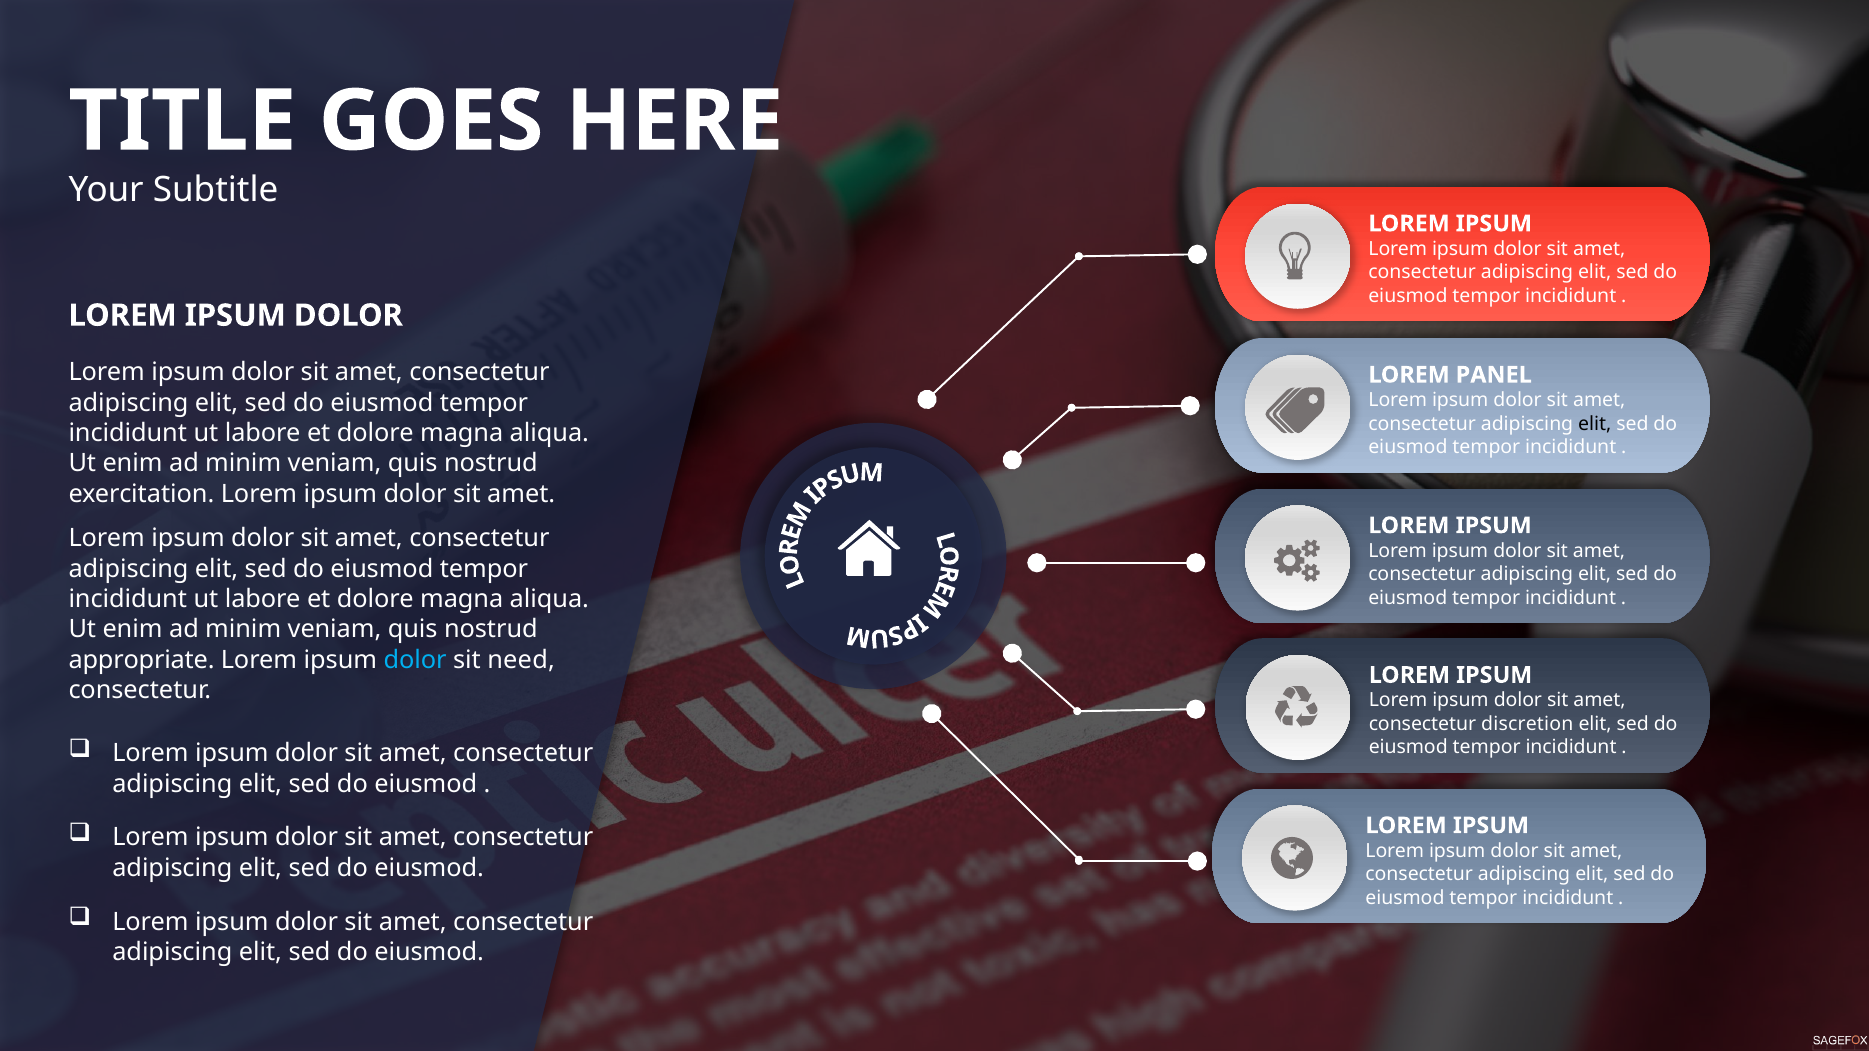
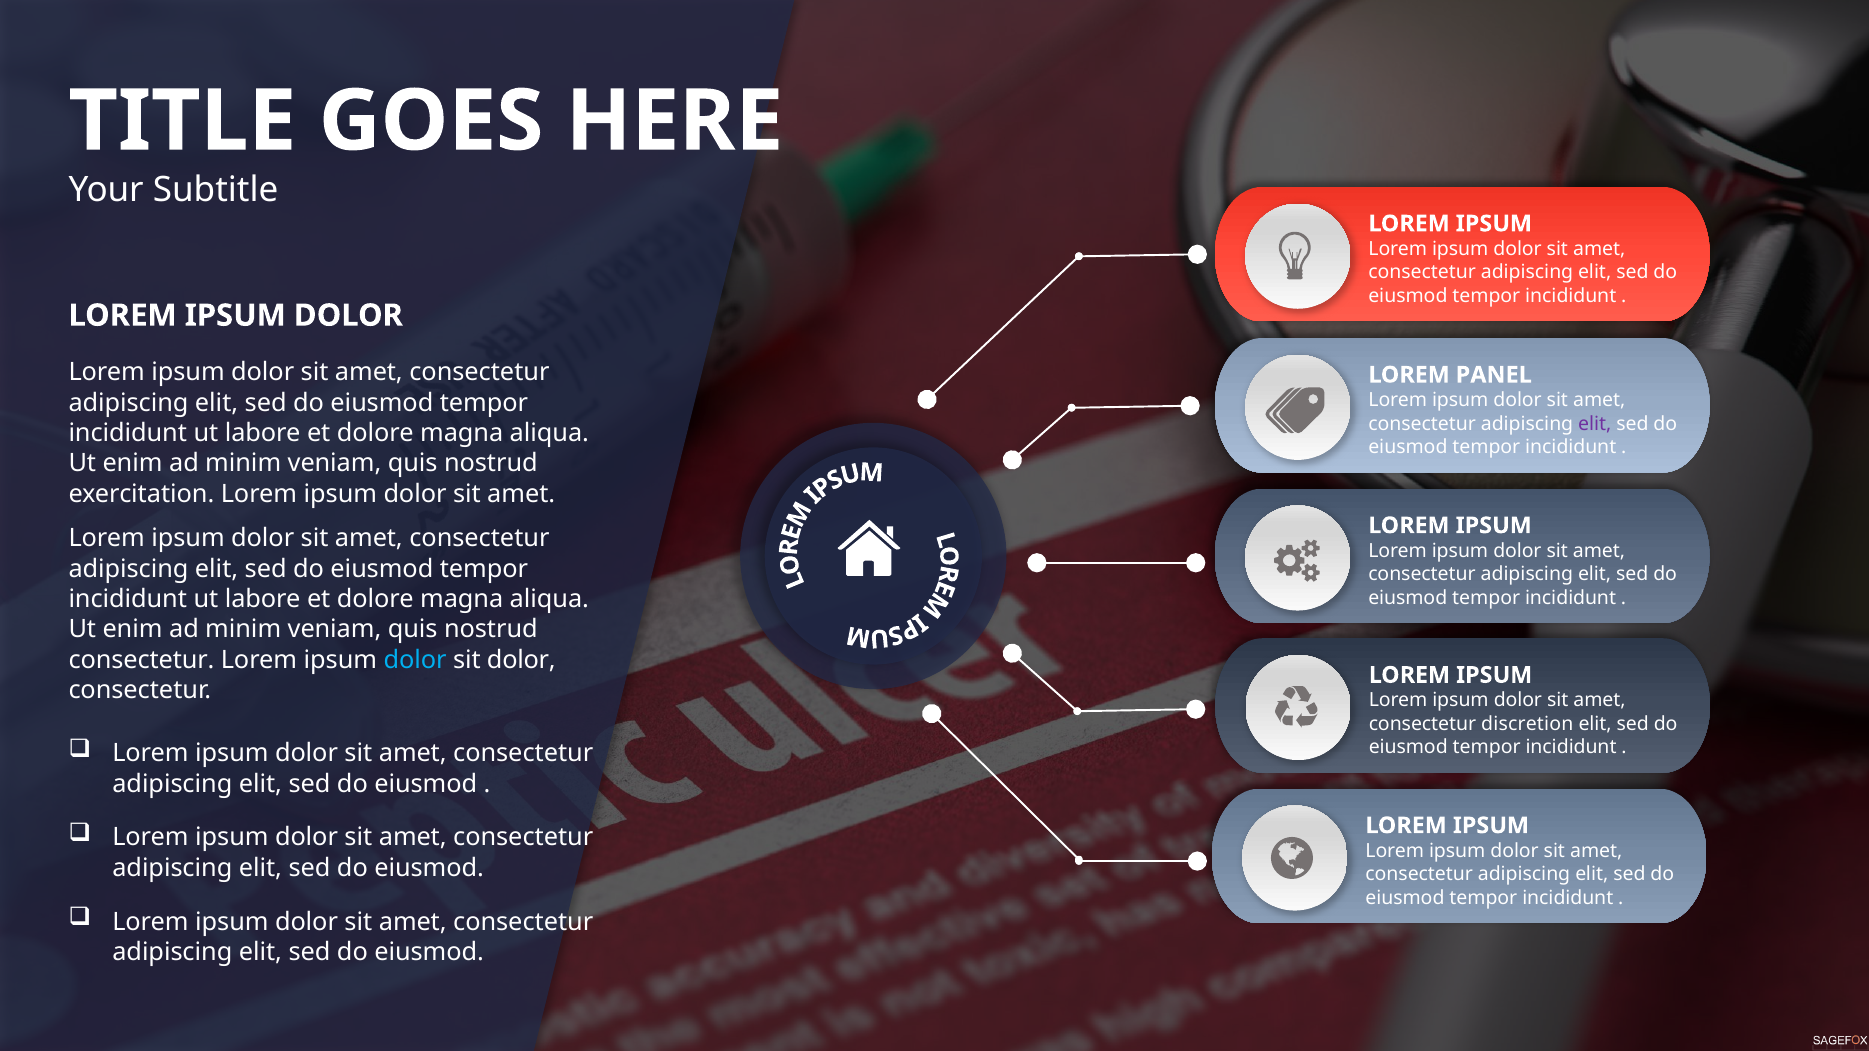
elit colour: black -> purple (1595, 424)
appropriate: appropriate -> consectetur (142, 660)
sit need: need -> dolor (521, 660)
